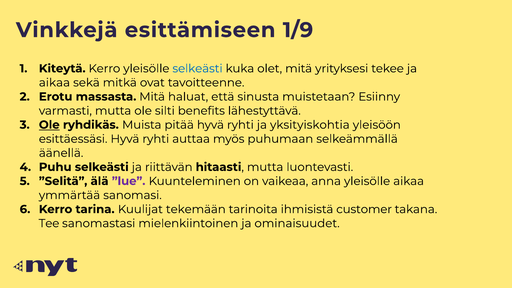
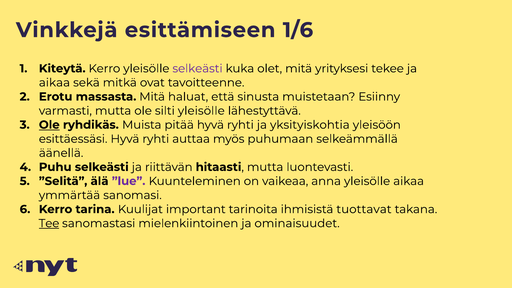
1/9: 1/9 -> 1/6 (298, 30)
selkeästi colour: blue -> purple (198, 69)
silti benefits: benefits -> yleisölle (201, 111)
tekemään: tekemään -> important (196, 209)
customer: customer -> tuottavat (364, 209)
Tee underline: none -> present (49, 223)
